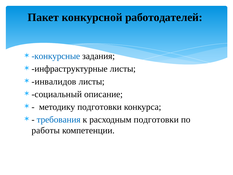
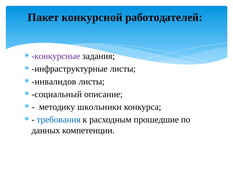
конкурсные colour: blue -> purple (56, 56)
методику подготовки: подготовки -> школьники (100, 107)
расходным подготовки: подготовки -> прошедшие (156, 119)
работы: работы -> данных (46, 130)
